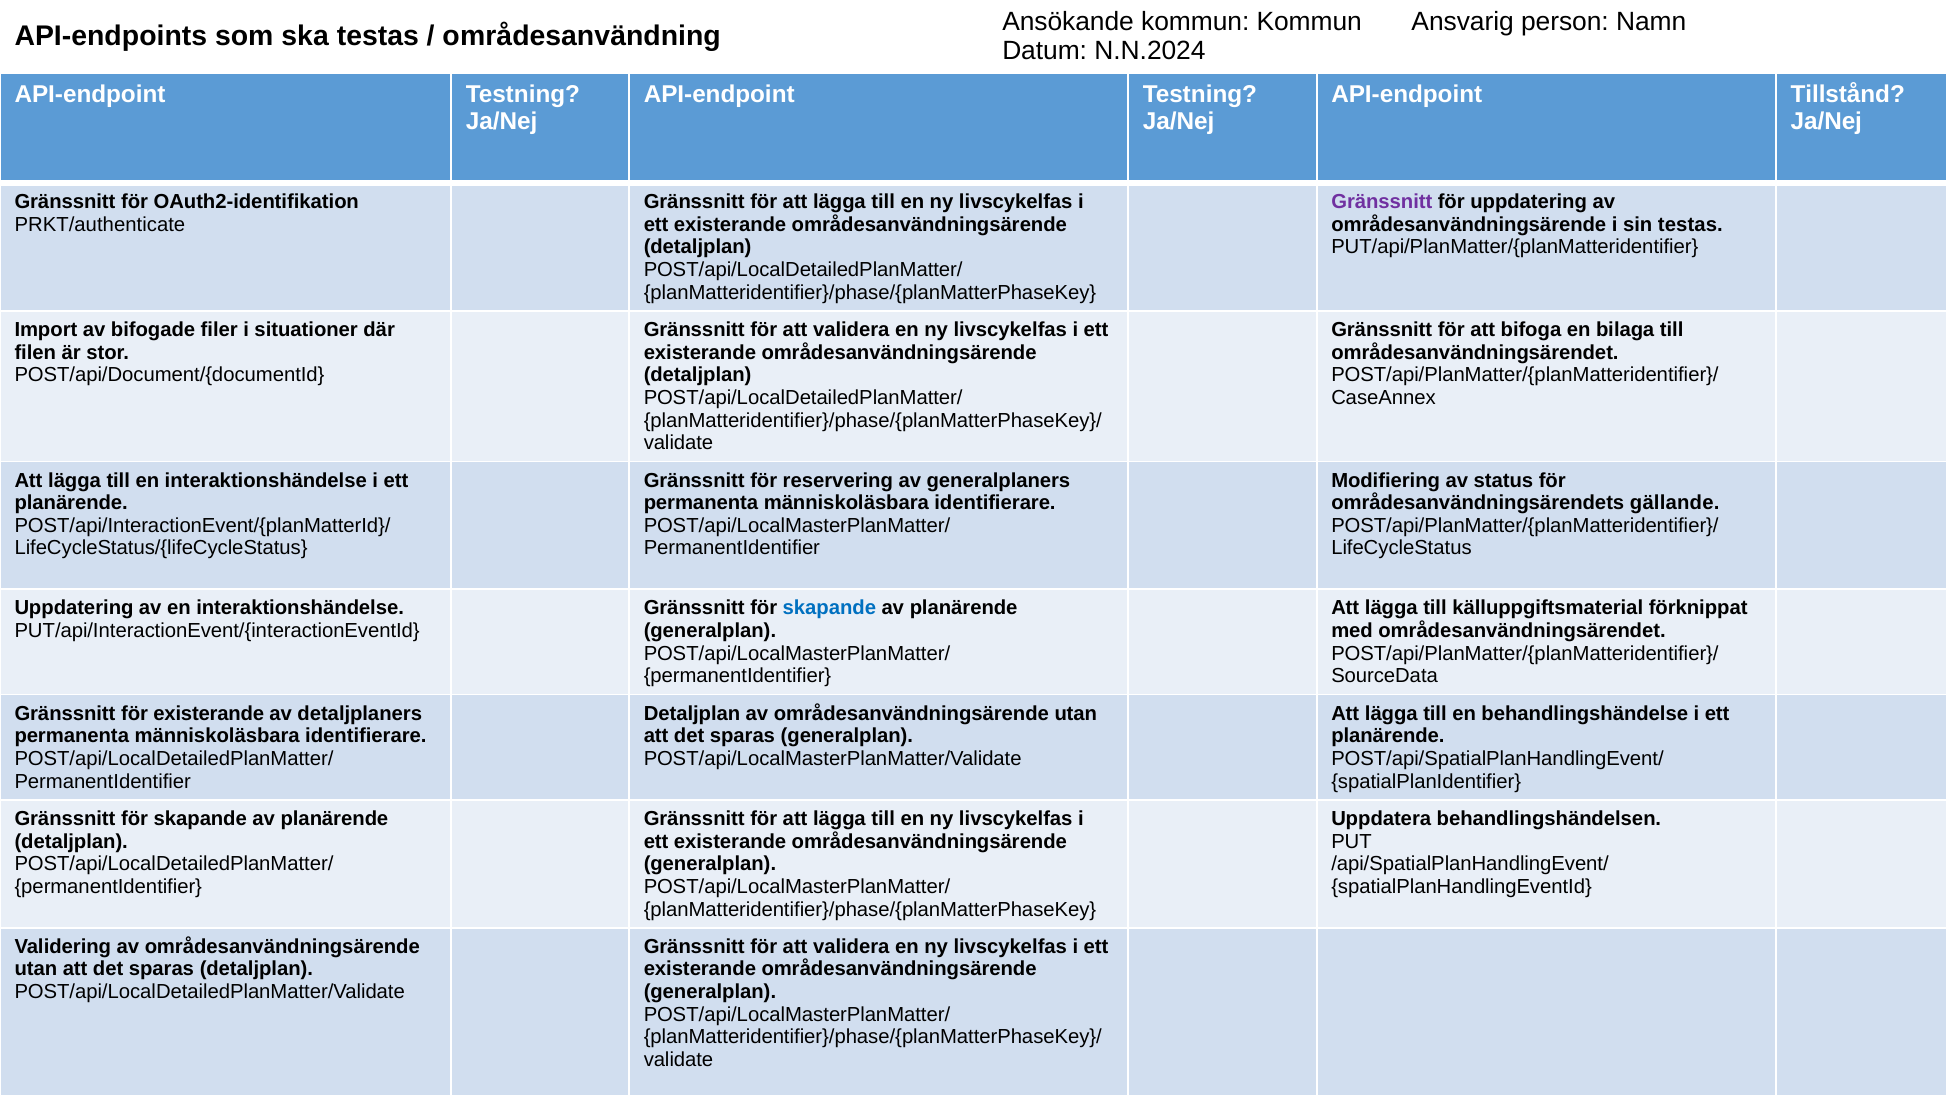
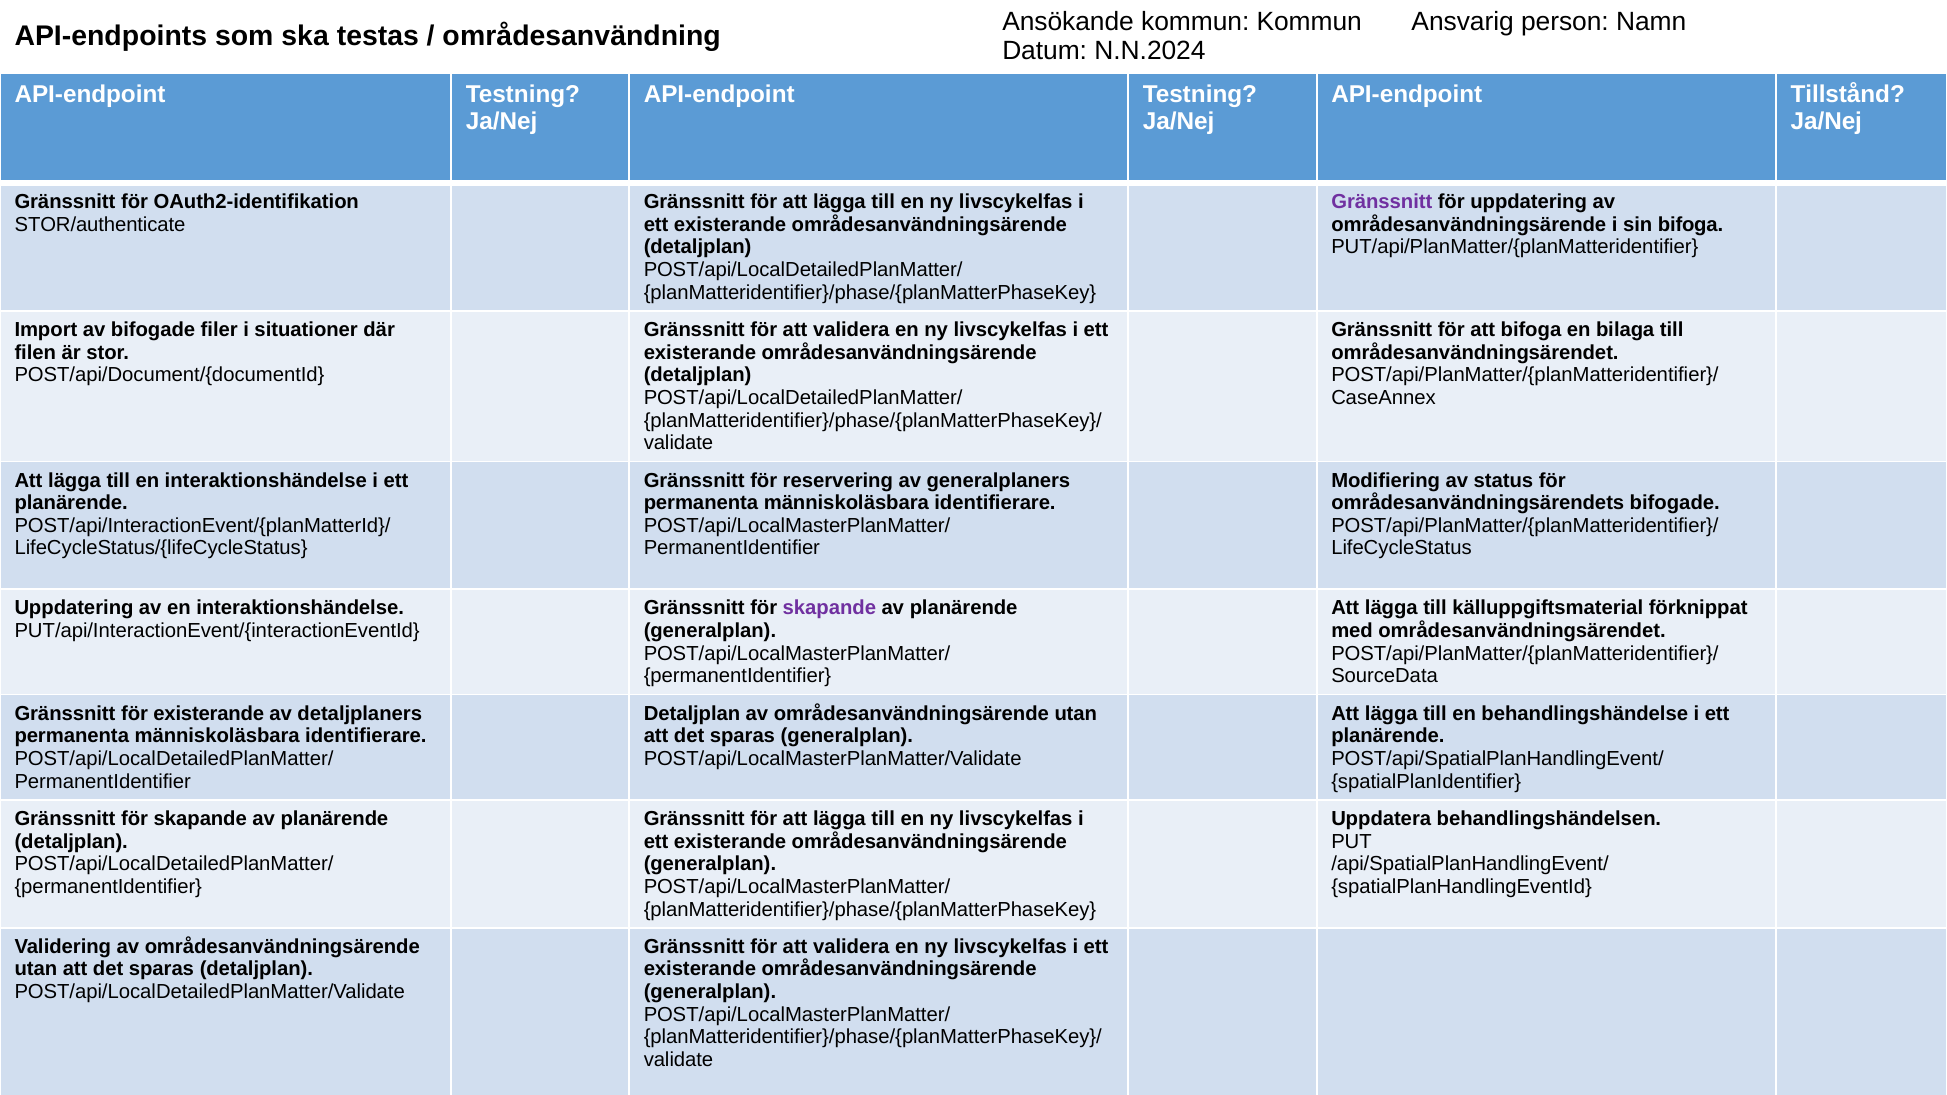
PRKT/authenticate: PRKT/authenticate -> STOR/authenticate (100, 225)
sin testas: testas -> bifoga (1691, 225)
områdesanvändningsärendets gällande: gällande -> bifogade (1675, 503)
skapande colour: blue -> purple (829, 608)
